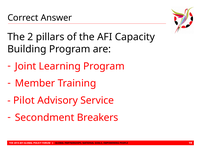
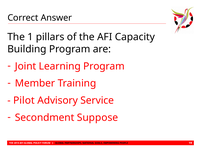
2: 2 -> 1 (30, 37)
Breakers: Breakers -> Suppose (98, 117)
